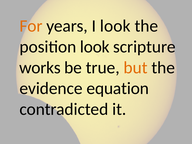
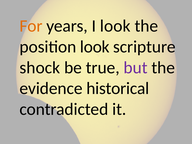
works: works -> shock (40, 68)
but colour: orange -> purple (136, 68)
equation: equation -> historical (118, 88)
